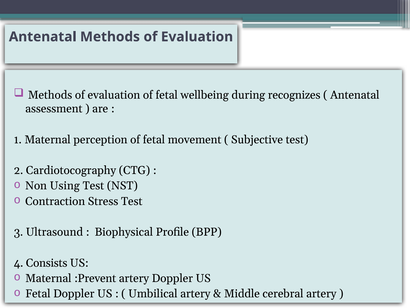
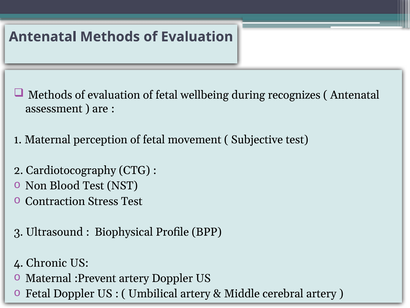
Using: Using -> Blood (65, 186)
Consists: Consists -> Chronic (47, 263)
